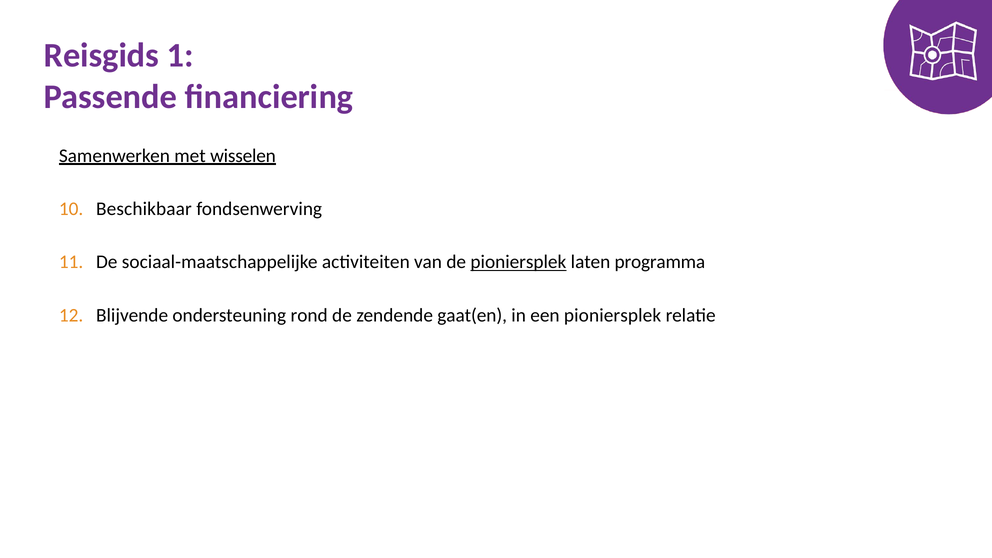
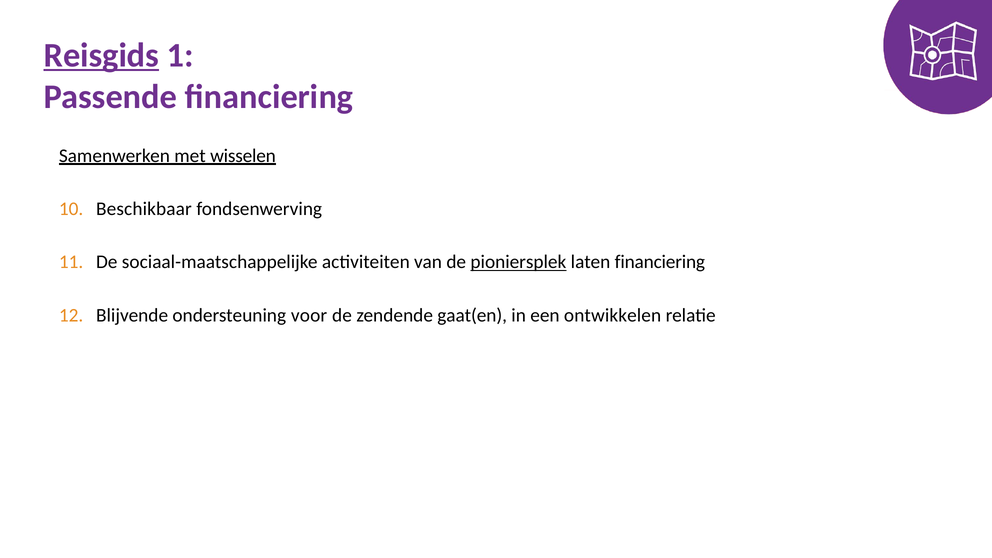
Reisgids underline: none -> present (101, 55)
laten programma: programma -> financiering (660, 262)
rond: rond -> voor (309, 315)
een pioniersplek: pioniersplek -> ontwikkelen (613, 315)
